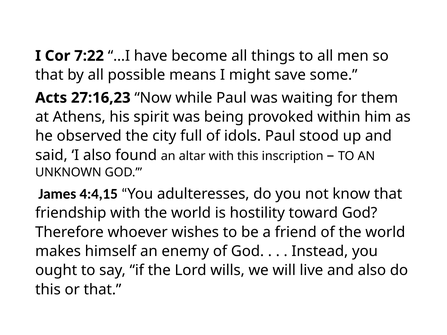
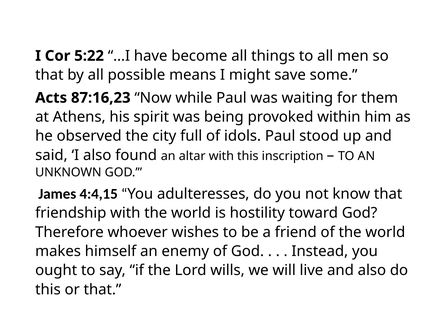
7:22: 7:22 -> 5:22 (89, 56)
27:16,23: 27:16,23 -> 87:16,23 (101, 98)
